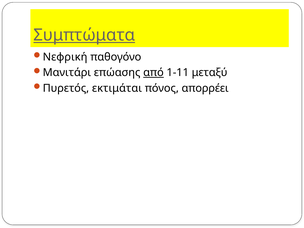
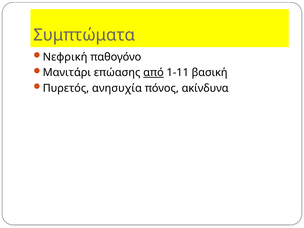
Συμπτώματα underline: present -> none (84, 35)
μεταξύ: μεταξύ -> βασική (210, 73)
εκτιμάται: εκτιμάται -> ανησυχία (117, 88)
απορρέει: απορρέει -> ακίνδυνα (205, 88)
